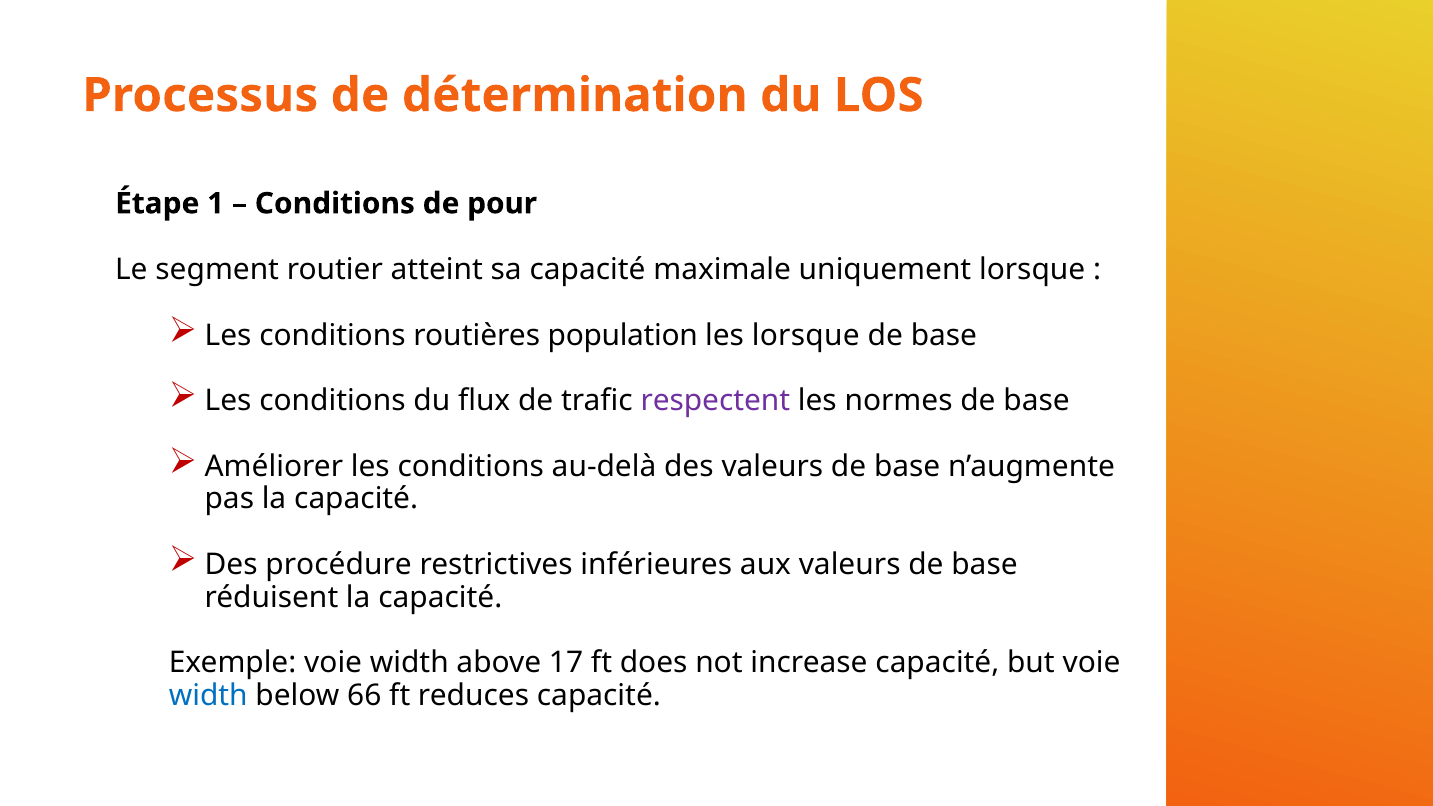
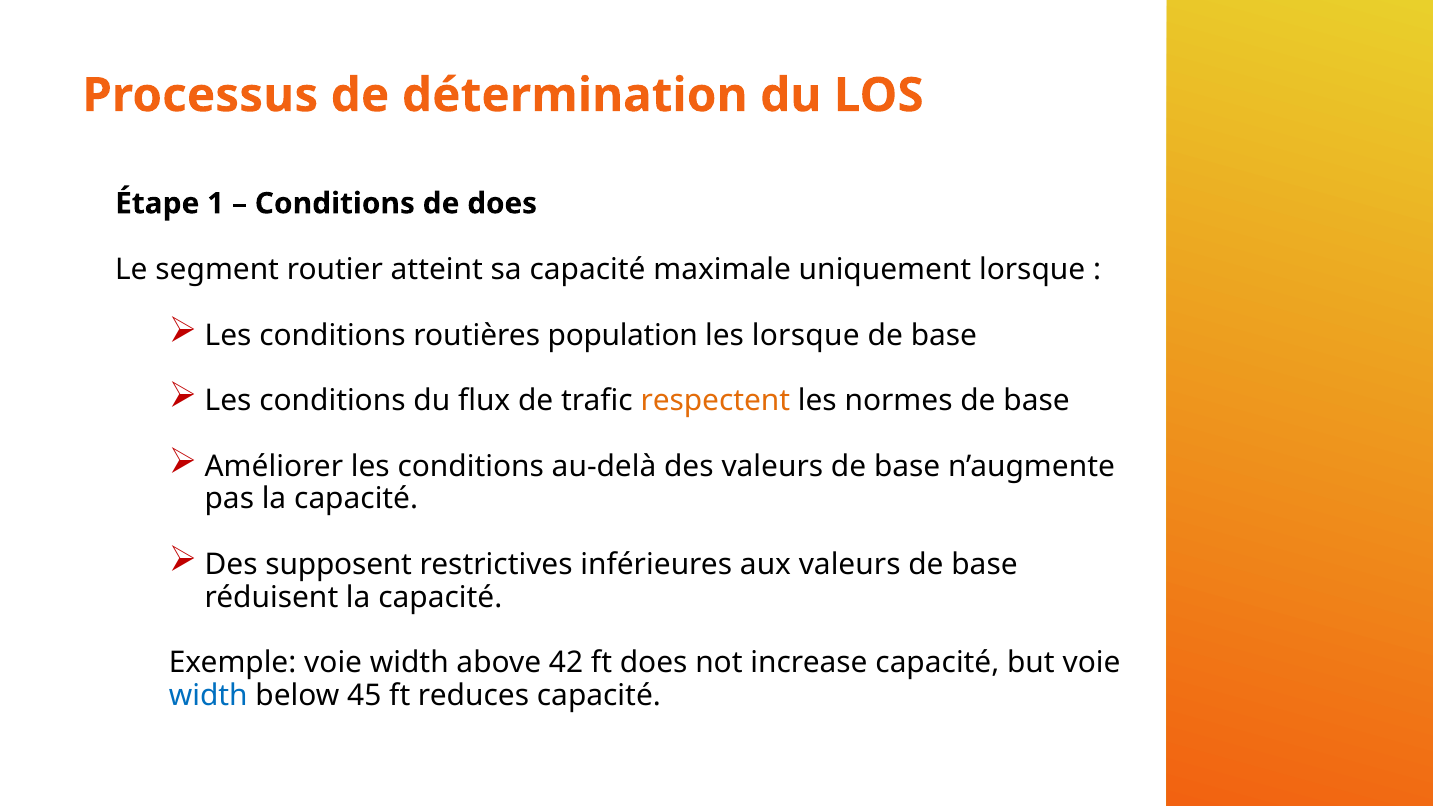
de pour: pour -> does (502, 204)
respectent colour: purple -> orange (715, 401)
procédure: procédure -> supposent (339, 565)
17: 17 -> 42 (566, 663)
66: 66 -> 45 (364, 695)
